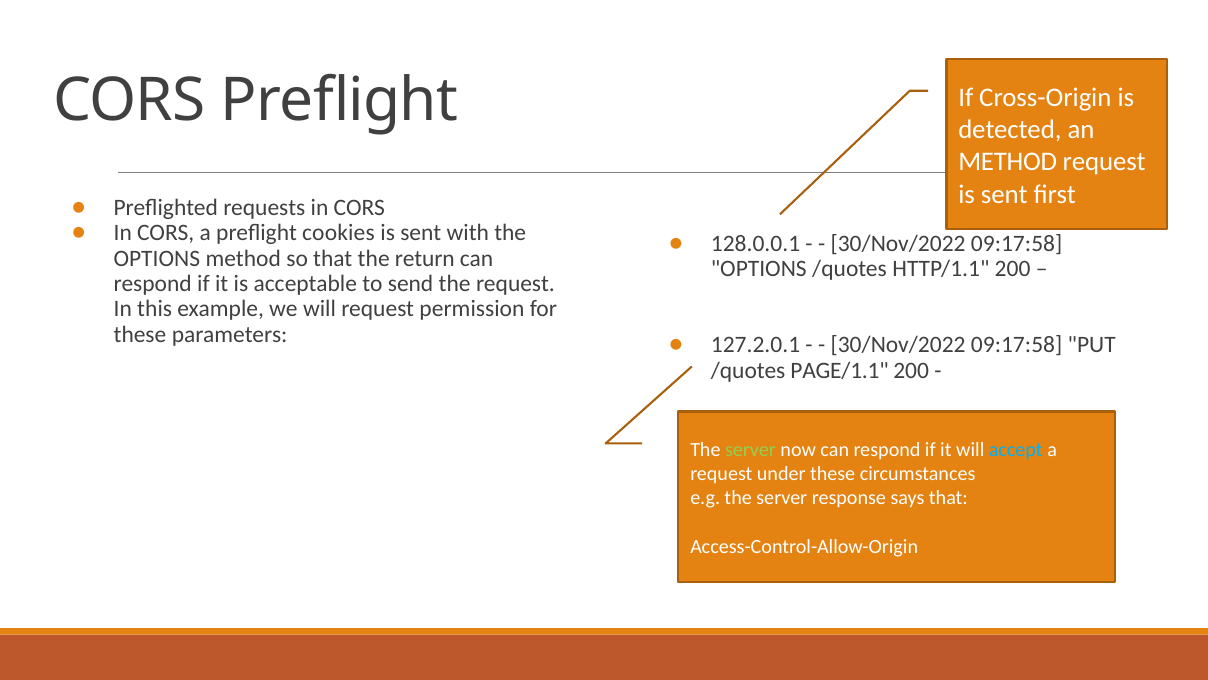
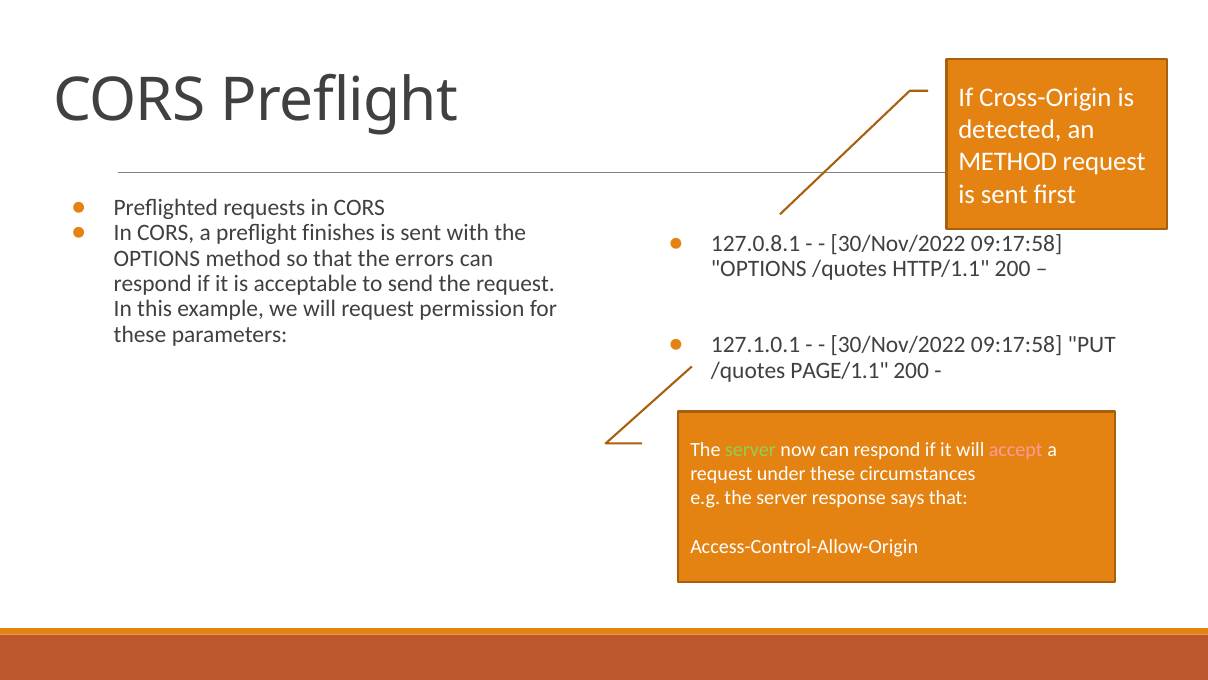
cookies: cookies -> finishes (339, 233)
128.0.0.1: 128.0.0.1 -> 127.0.8.1 (756, 243)
return: return -> errors (425, 258)
127.2.0.1: 127.2.0.1 -> 127.1.0.1 (756, 345)
accept colour: light blue -> pink (1016, 449)
